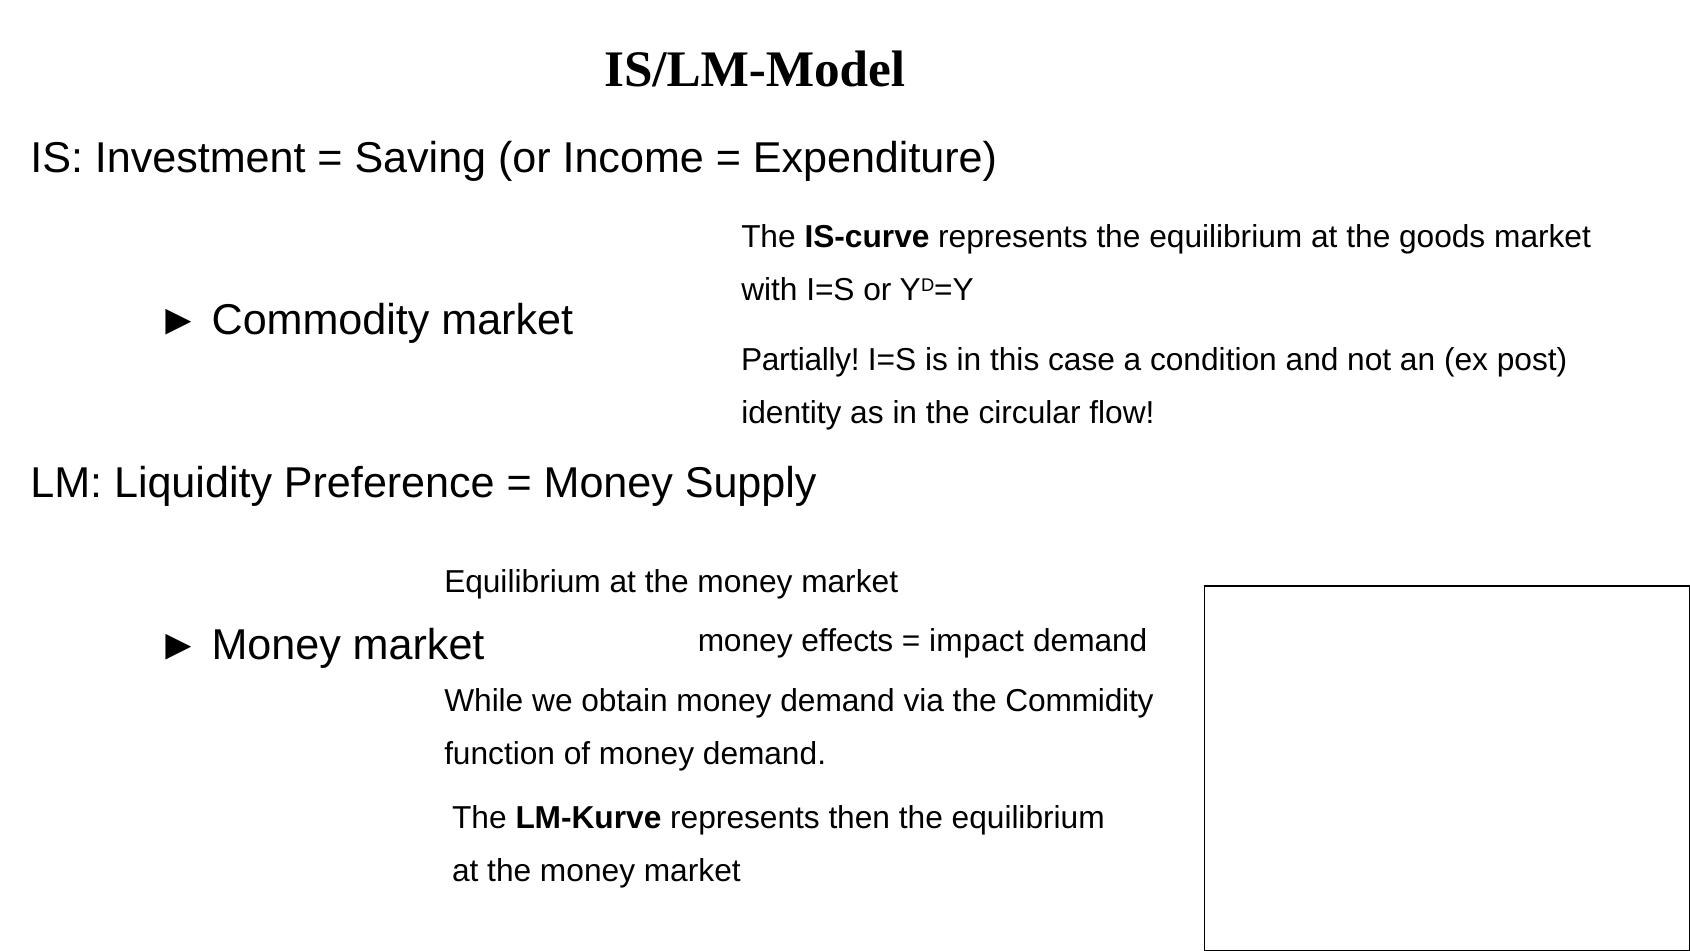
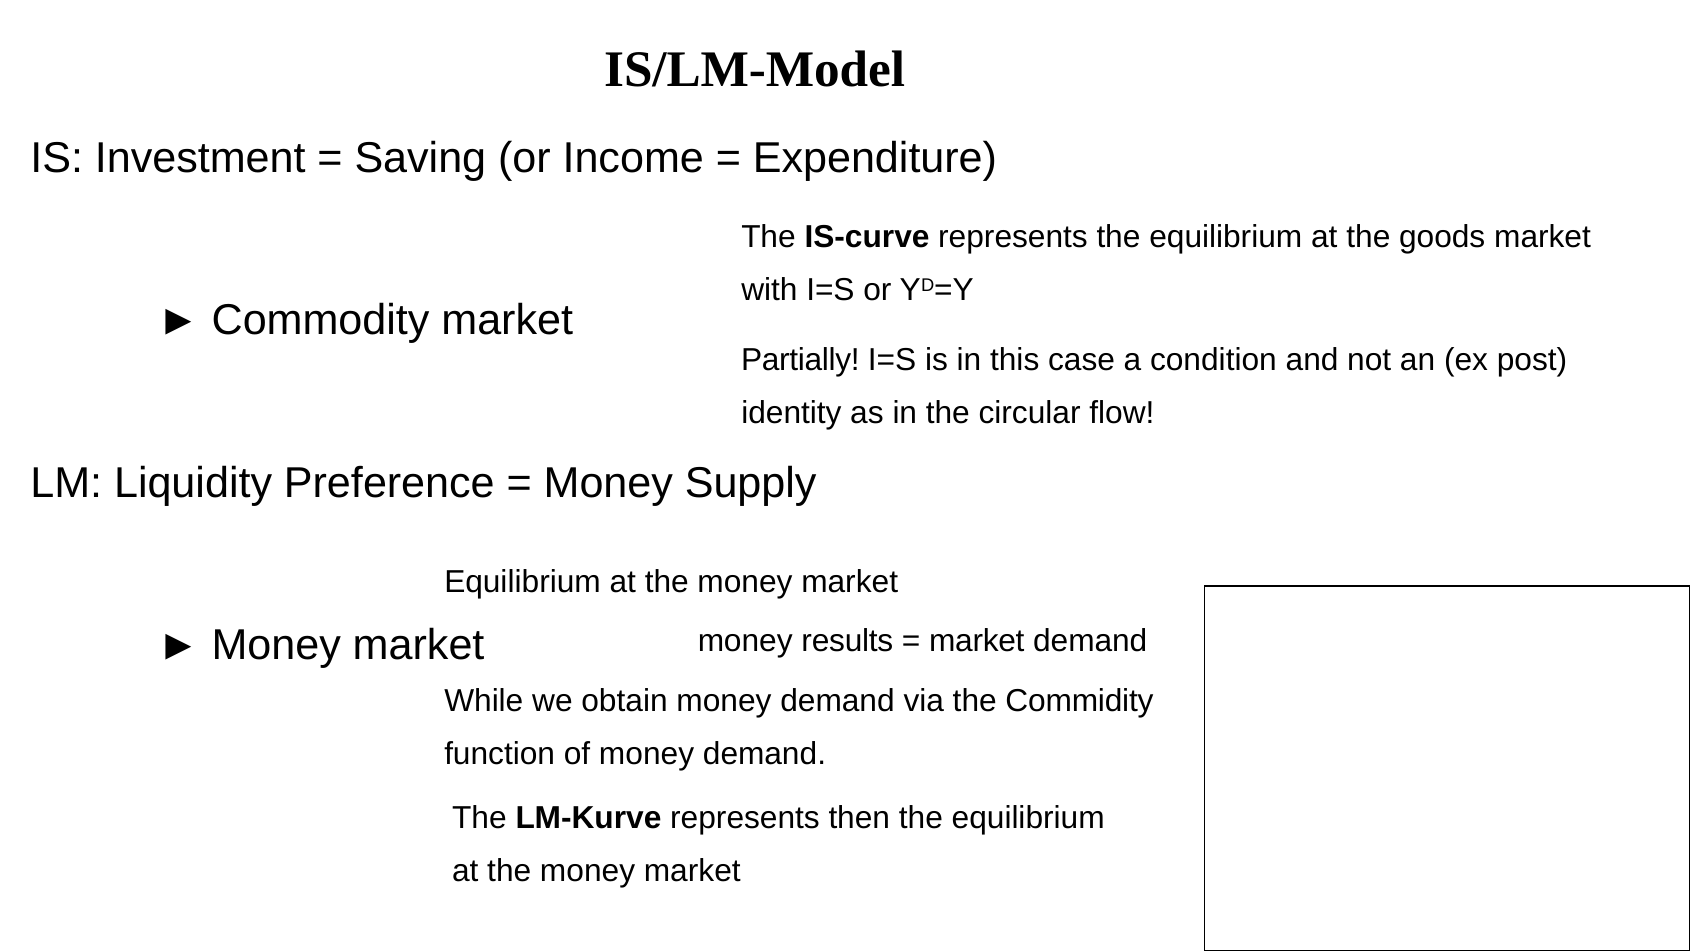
effects: effects -> results (847, 641)
impact: impact -> market (977, 641)
